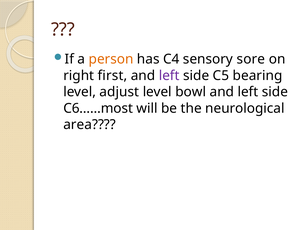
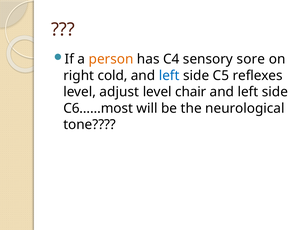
first: first -> cold (113, 75)
left colour: purple -> blue (169, 75)
bearing: bearing -> reflexes (258, 75)
bowl: bowl -> chair (191, 92)
area: area -> tone (90, 124)
